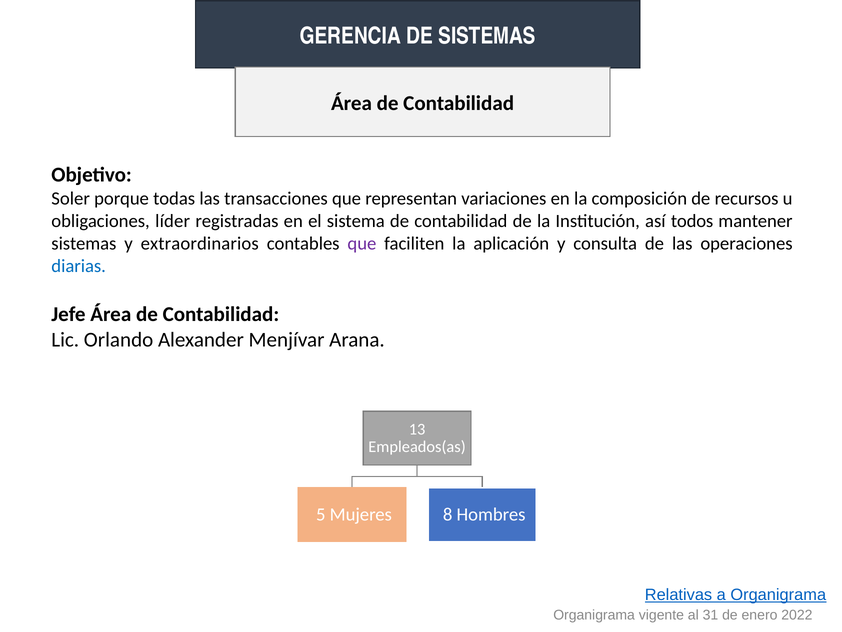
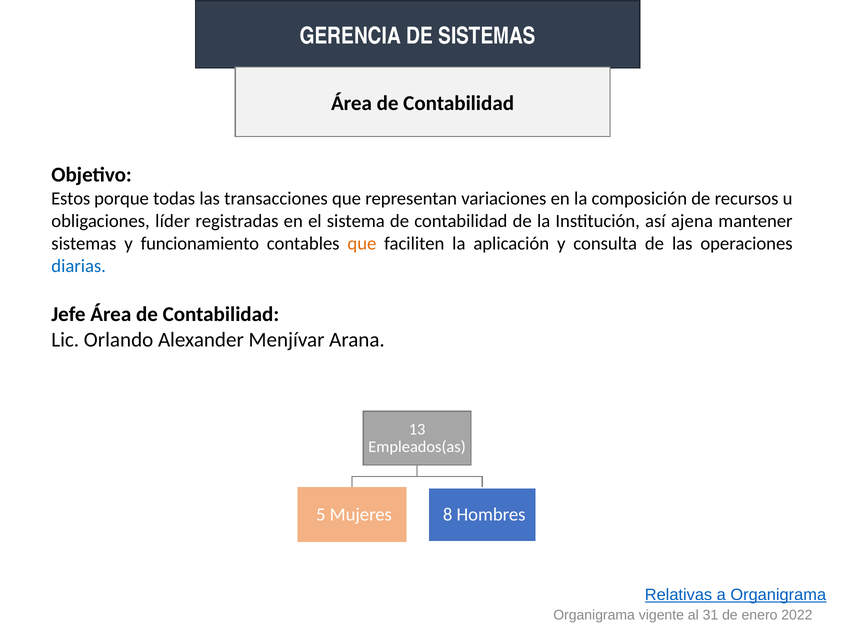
Soler: Soler -> Estos (71, 198)
todos: todos -> ajena (692, 221)
extraordinarios: extraordinarios -> funcionamiento (200, 243)
que colour: purple -> orange (362, 243)
